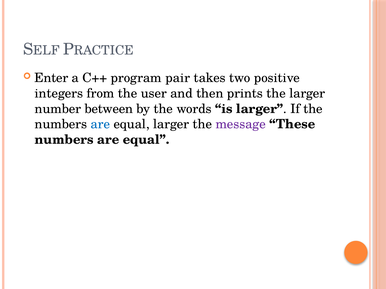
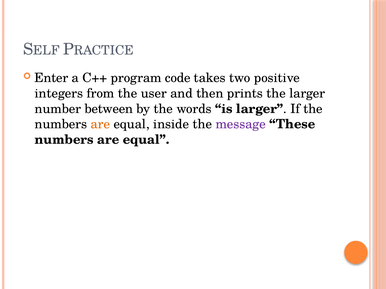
pair: pair -> code (178, 78)
are colour: blue -> orange (100, 124)
equal larger: larger -> inside (171, 124)
